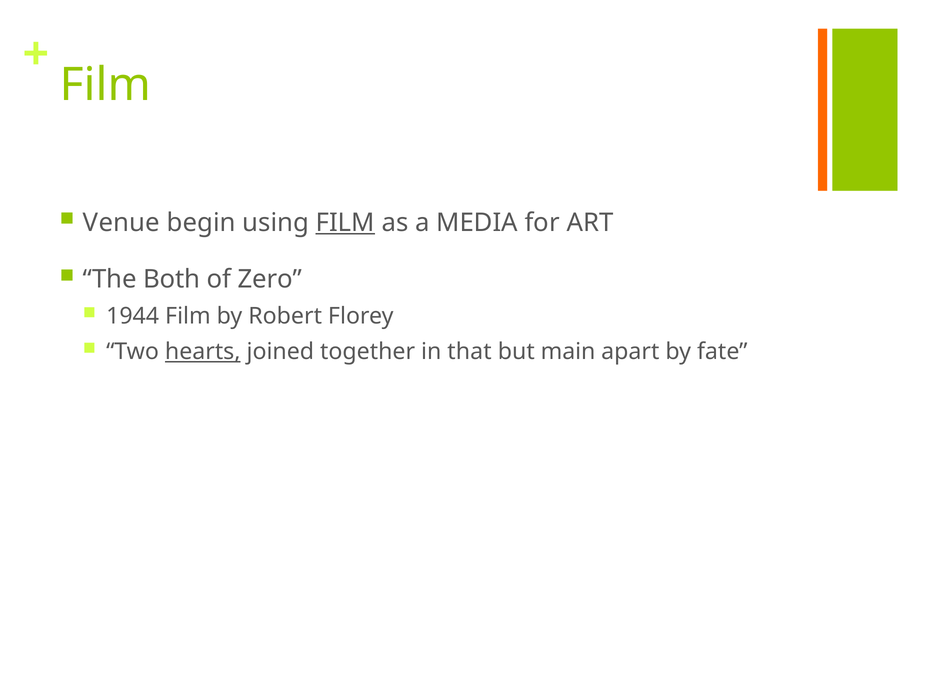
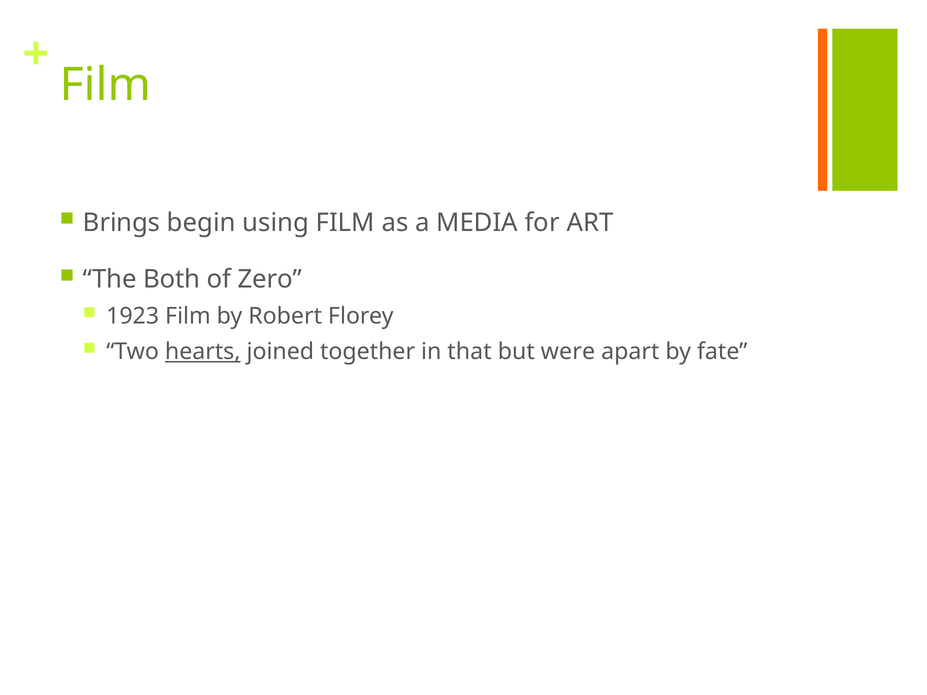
Venue: Venue -> Brings (122, 223)
FILM underline: present -> none (345, 223)
1944: 1944 -> 1923 (133, 316)
main: main -> were (568, 352)
